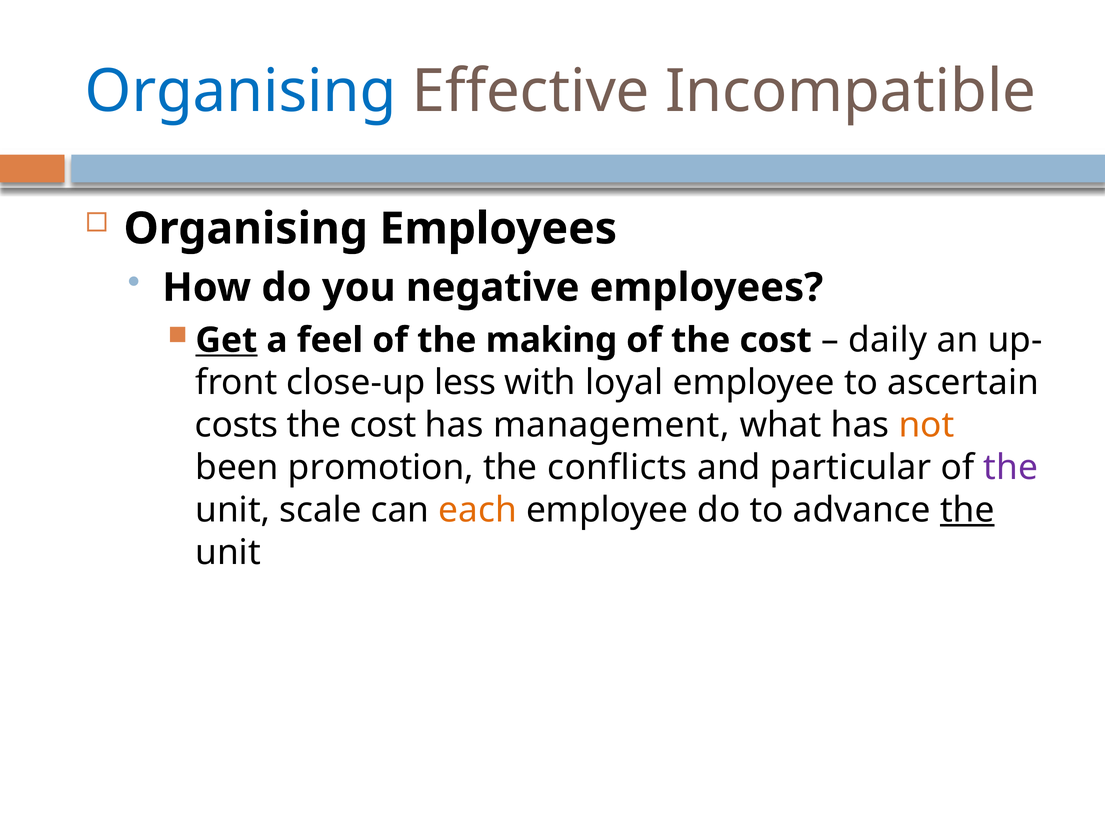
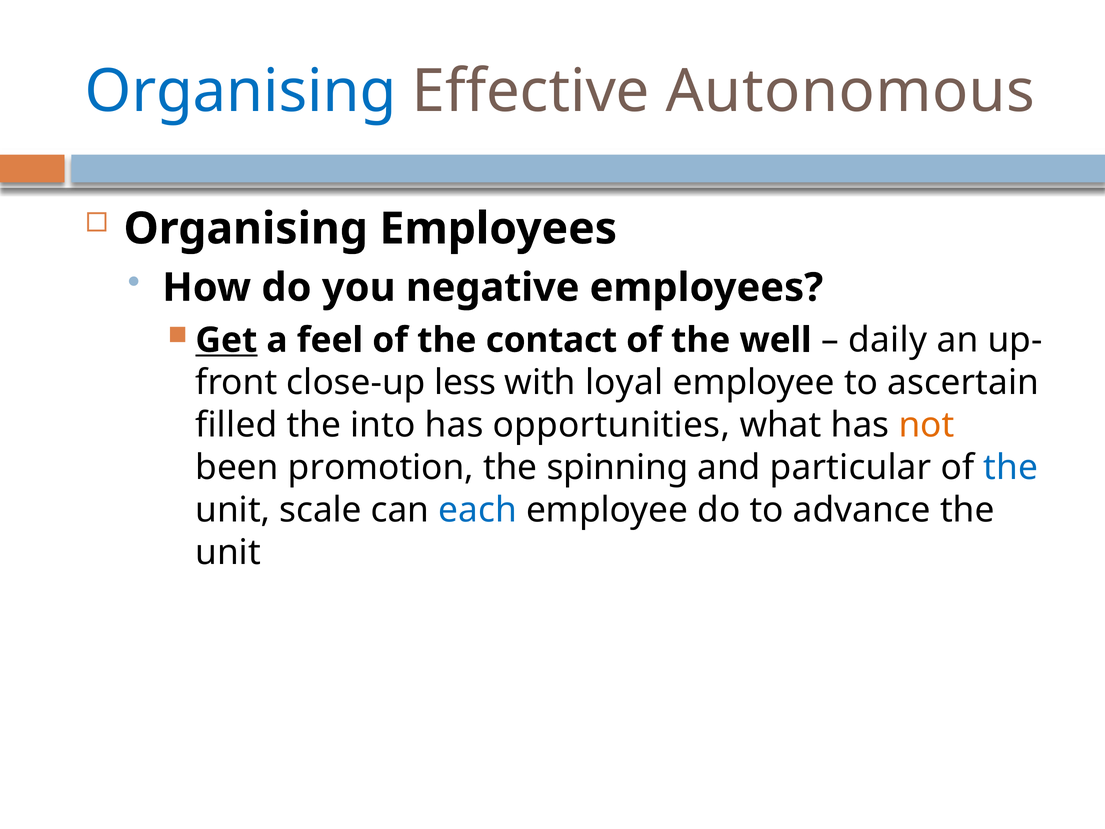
Incompatible: Incompatible -> Autonomous (850, 92)
making: making -> contact (551, 340)
of the cost: cost -> well (776, 340)
costs: costs -> filled (236, 425)
cost: cost -> into (383, 425)
management: management -> opportunities (611, 425)
conflicts: conflicts -> spinning (618, 467)
the colour: purple -> blue (1011, 467)
each colour: orange -> blue (478, 510)
the underline: present -> none (967, 510)
